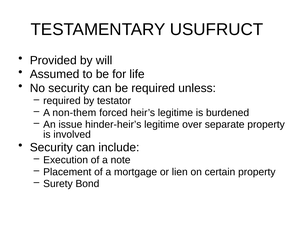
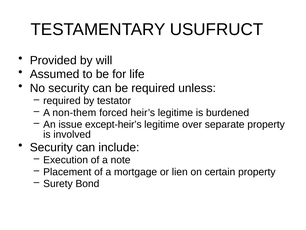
hinder-heir’s: hinder-heir’s -> except-heir’s (113, 124)
